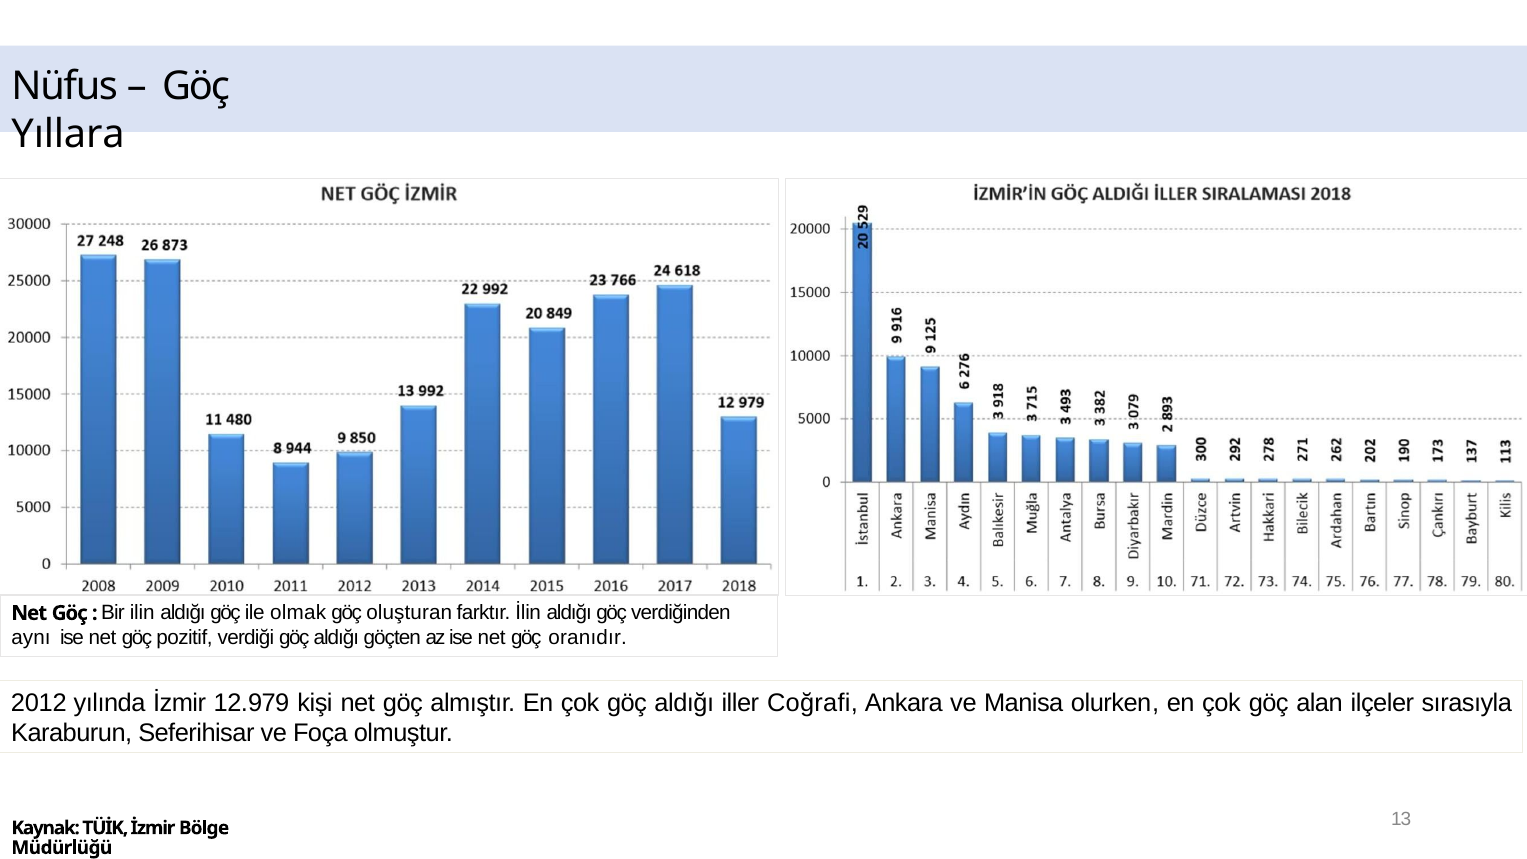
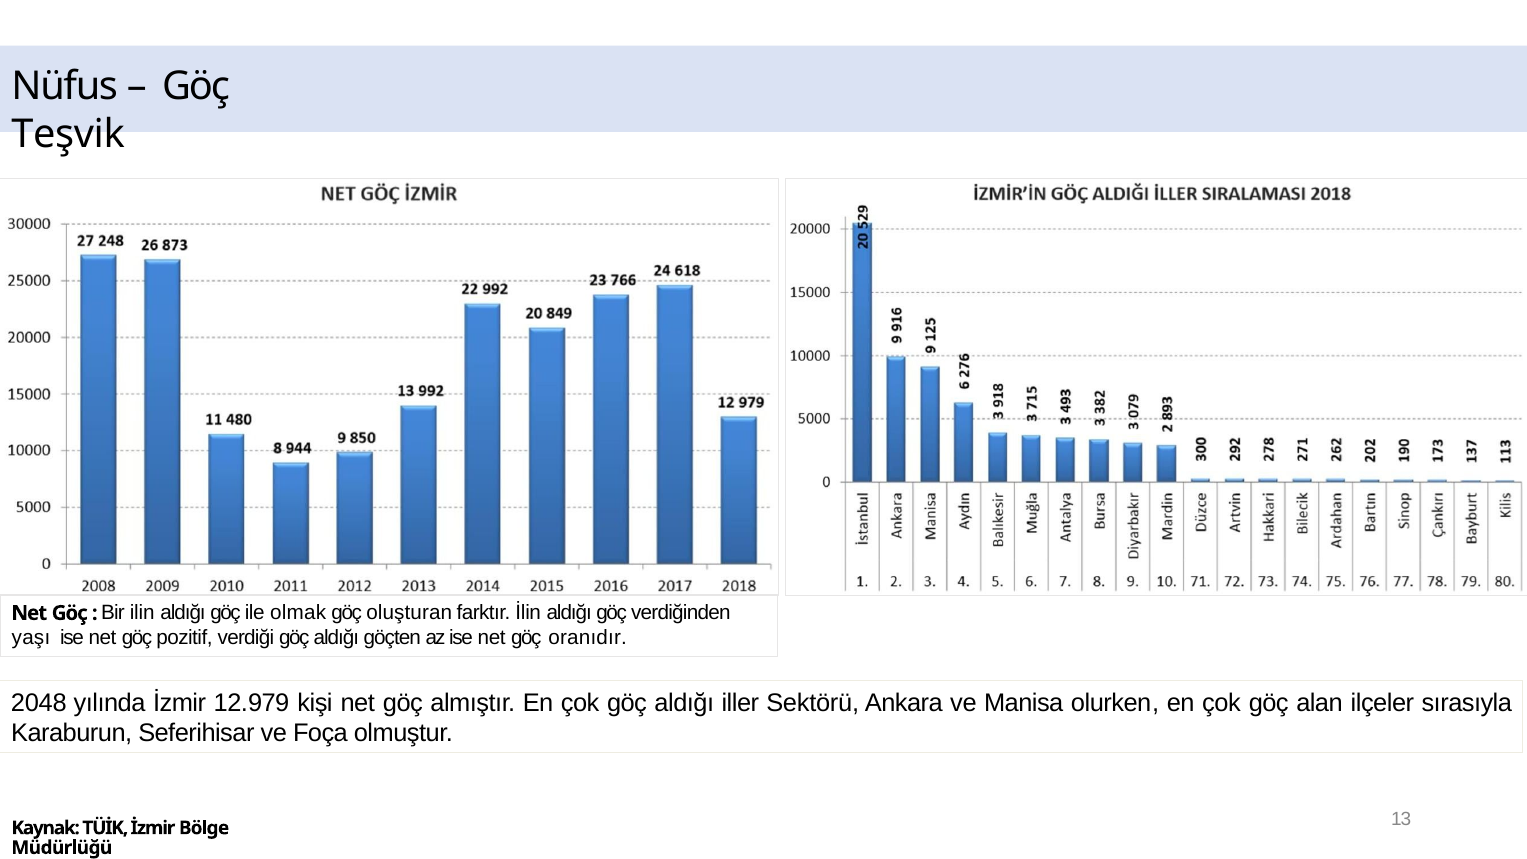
Yıllara: Yıllara -> Teşvik (68, 134)
aynı: aynı -> yaşı (31, 638)
2012: 2012 -> 2048 (39, 703)
Coğrafi: Coğrafi -> Sektörü (813, 703)
